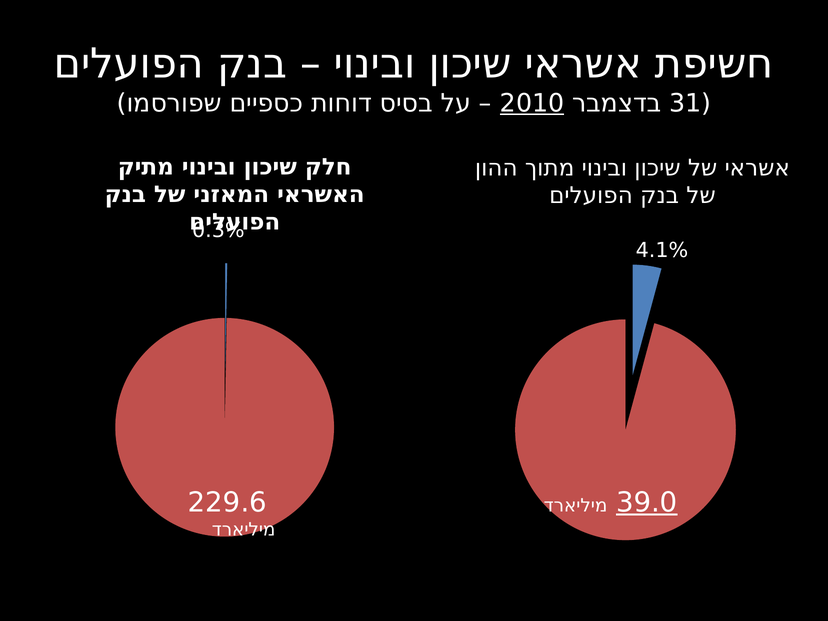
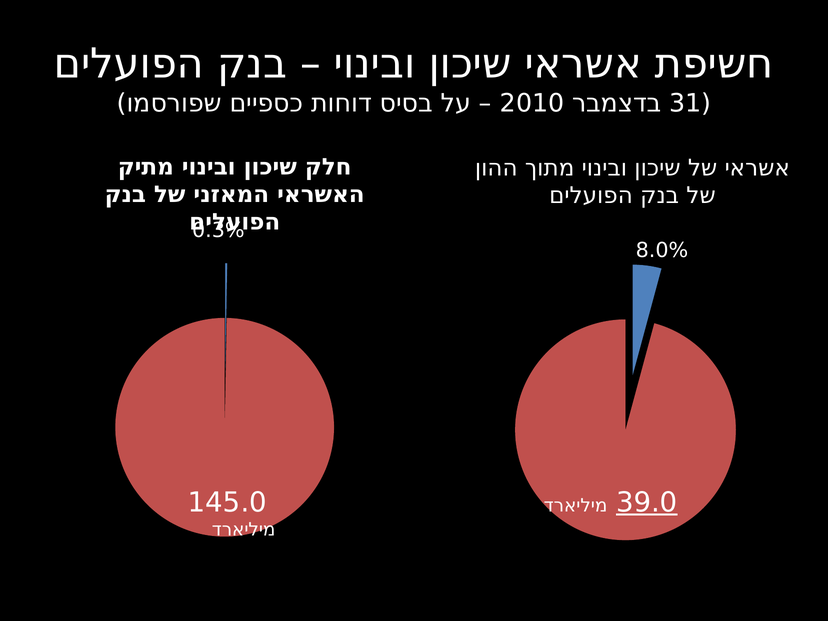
2010 underline: present -> none (532, 103)
4.1%: 4.1% -> 8.0% (662, 250)
229.6: 229.6 -> 145.0 (227, 503)
